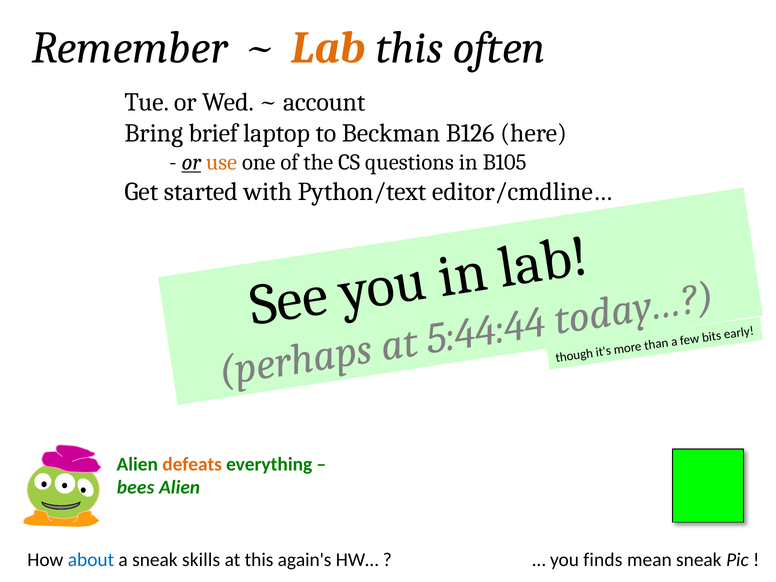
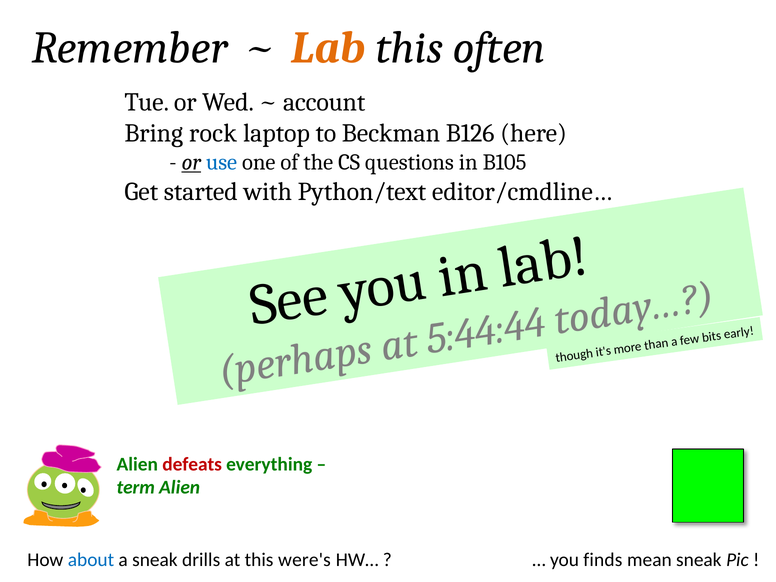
brief: brief -> rock (213, 133)
use colour: orange -> blue (222, 162)
defeats colour: orange -> red (192, 464)
bees: bees -> term (136, 487)
skills: skills -> drills (201, 560)
again's: again's -> were's (304, 560)
